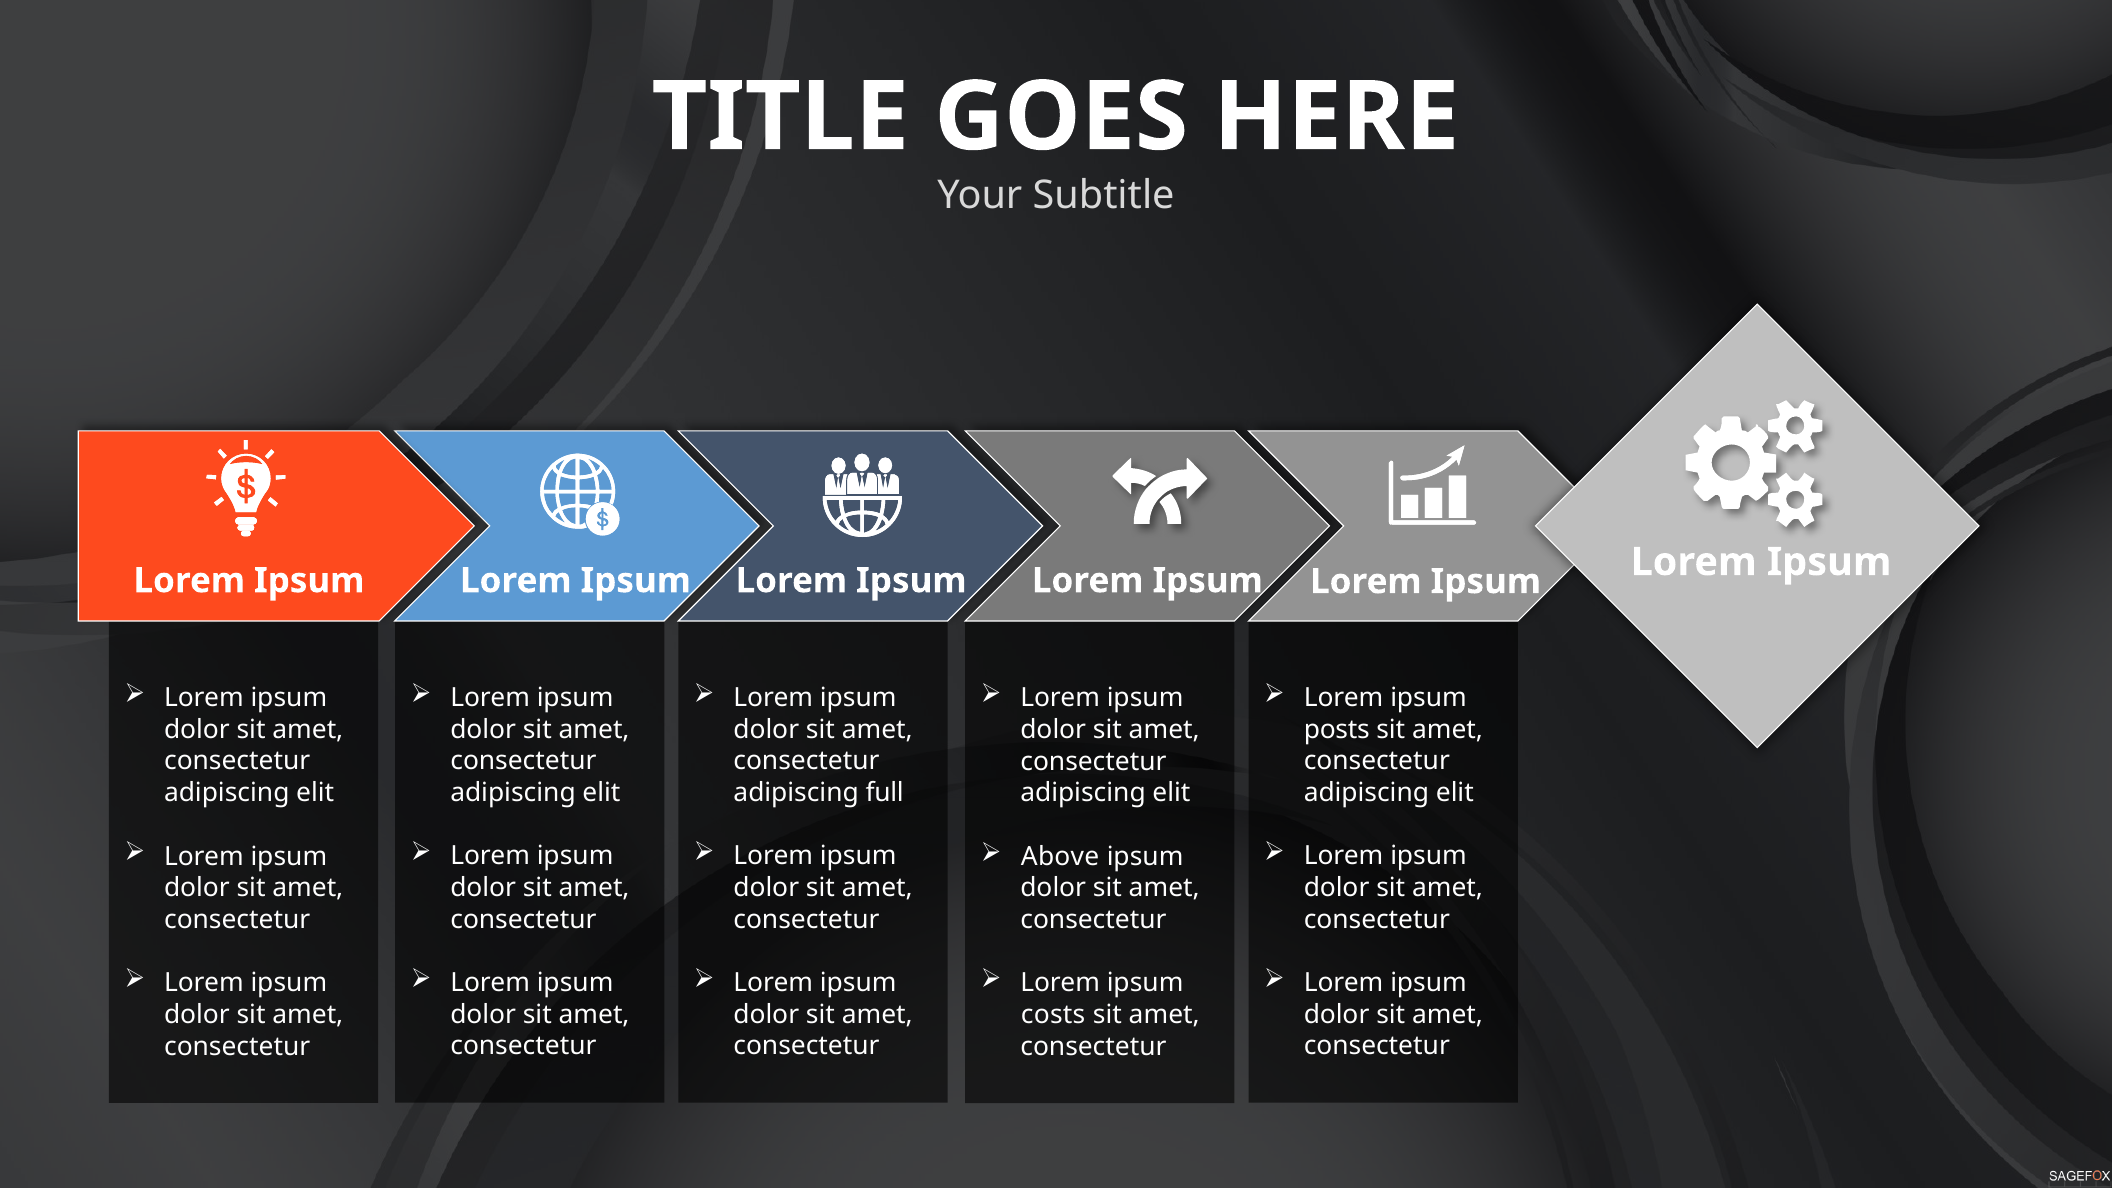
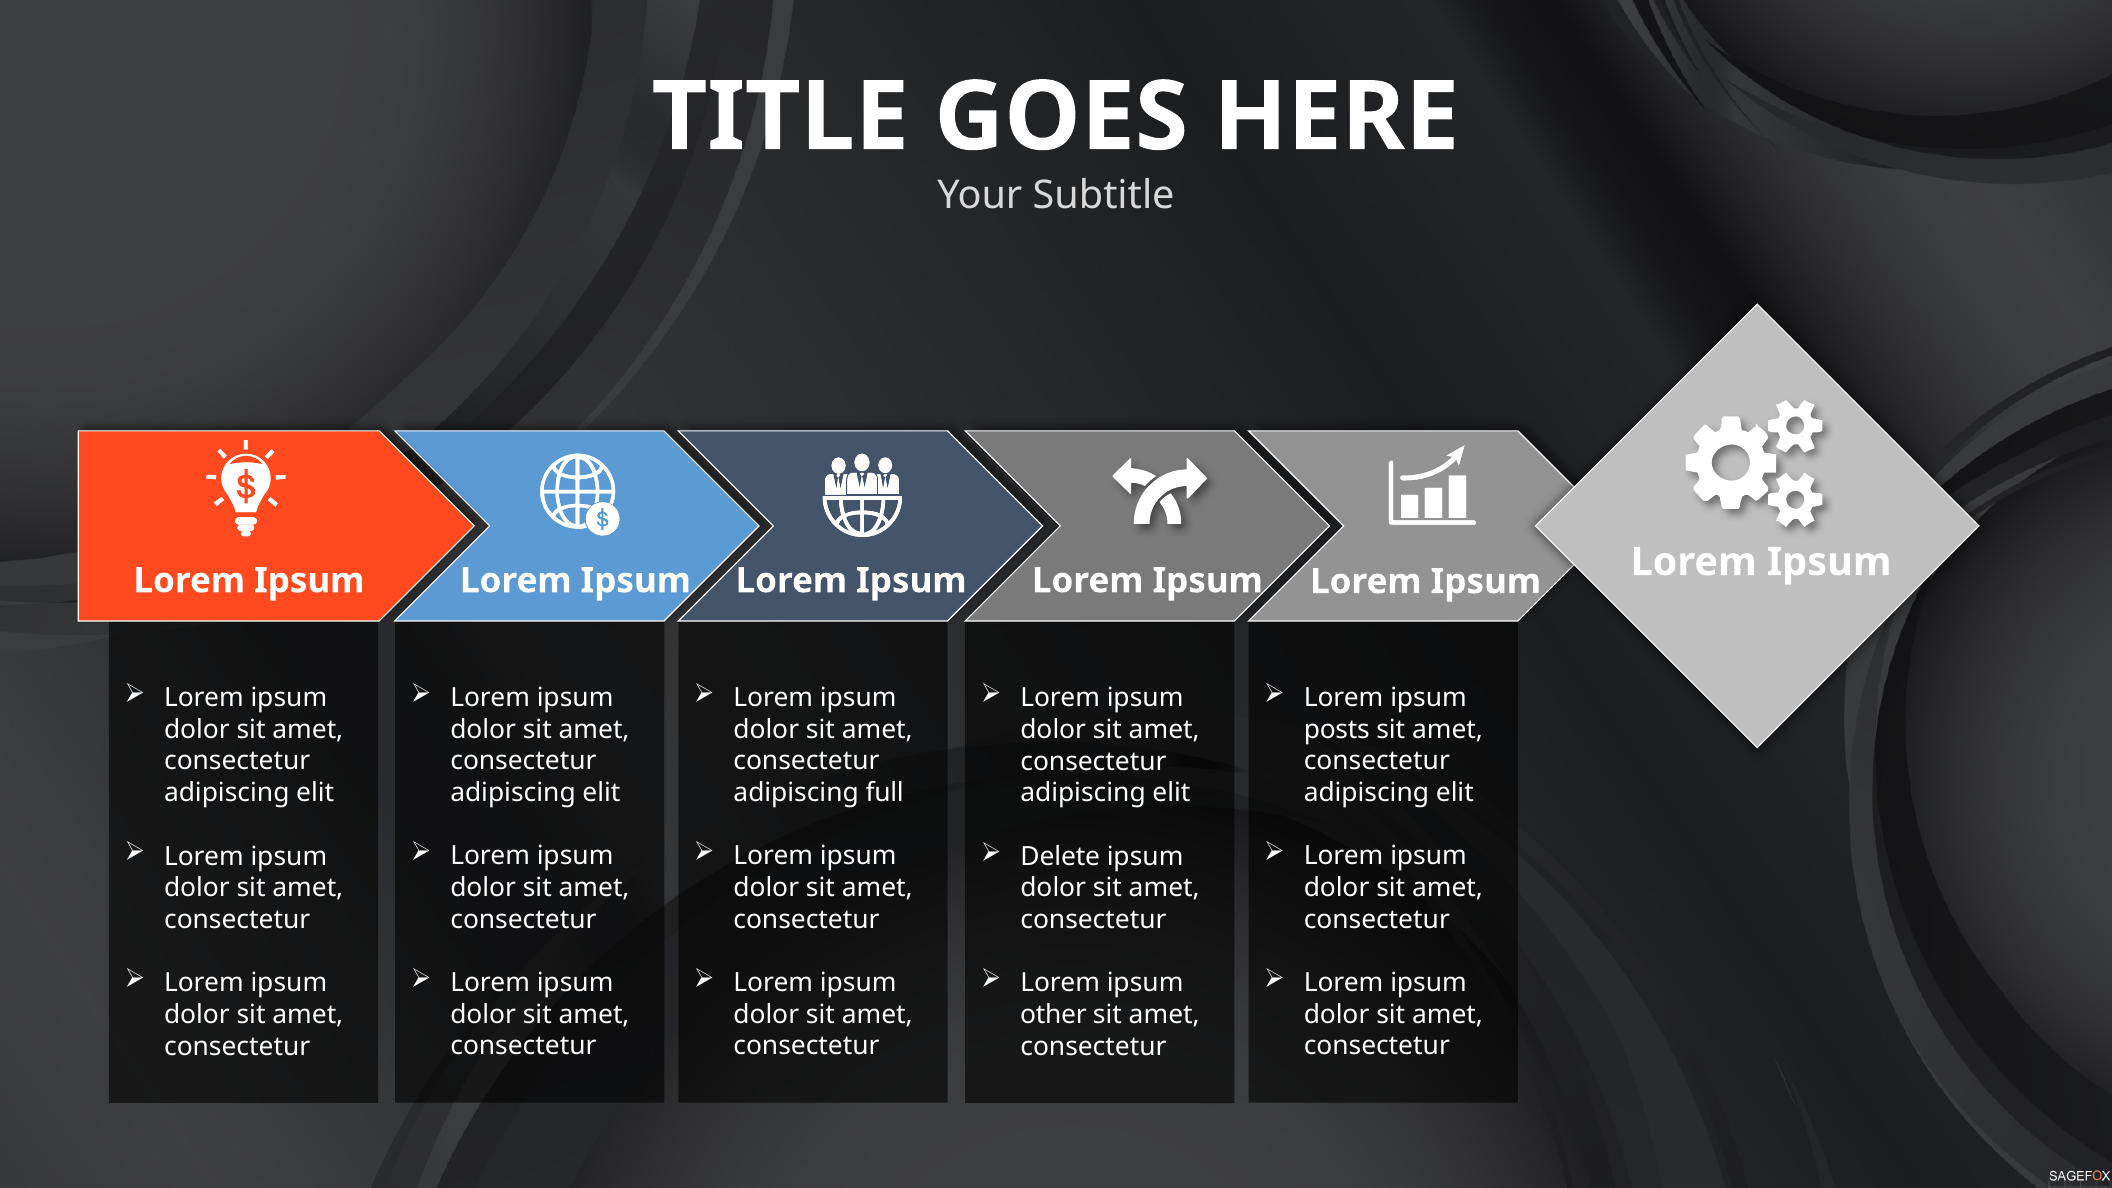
Above: Above -> Delete (1060, 857)
costs: costs -> other (1053, 1015)
